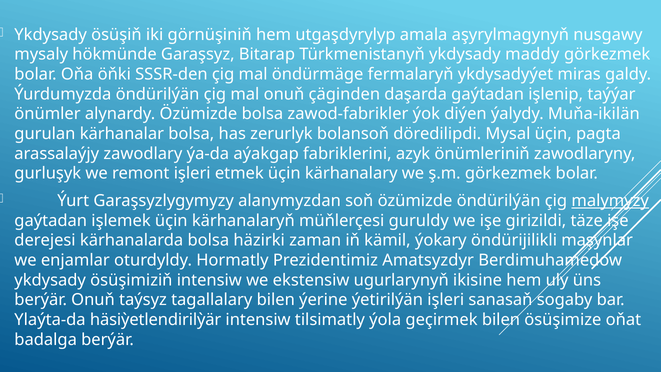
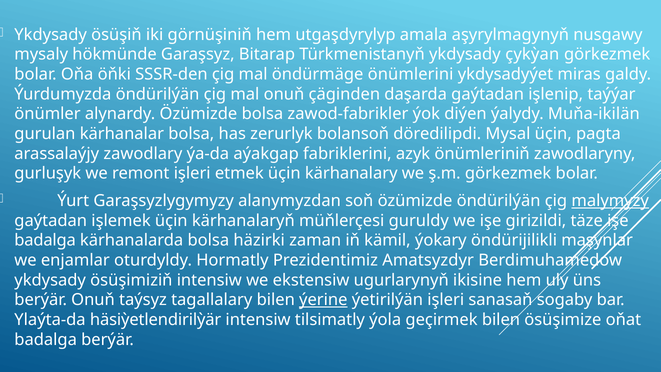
maddy: maddy -> çykỳan (532, 54)
fermalaryň: fermalaryň -> önümlerini (411, 74)
derejesi: derejesi -> badalga (45, 240)
ýerine underline: none -> present (323, 300)
